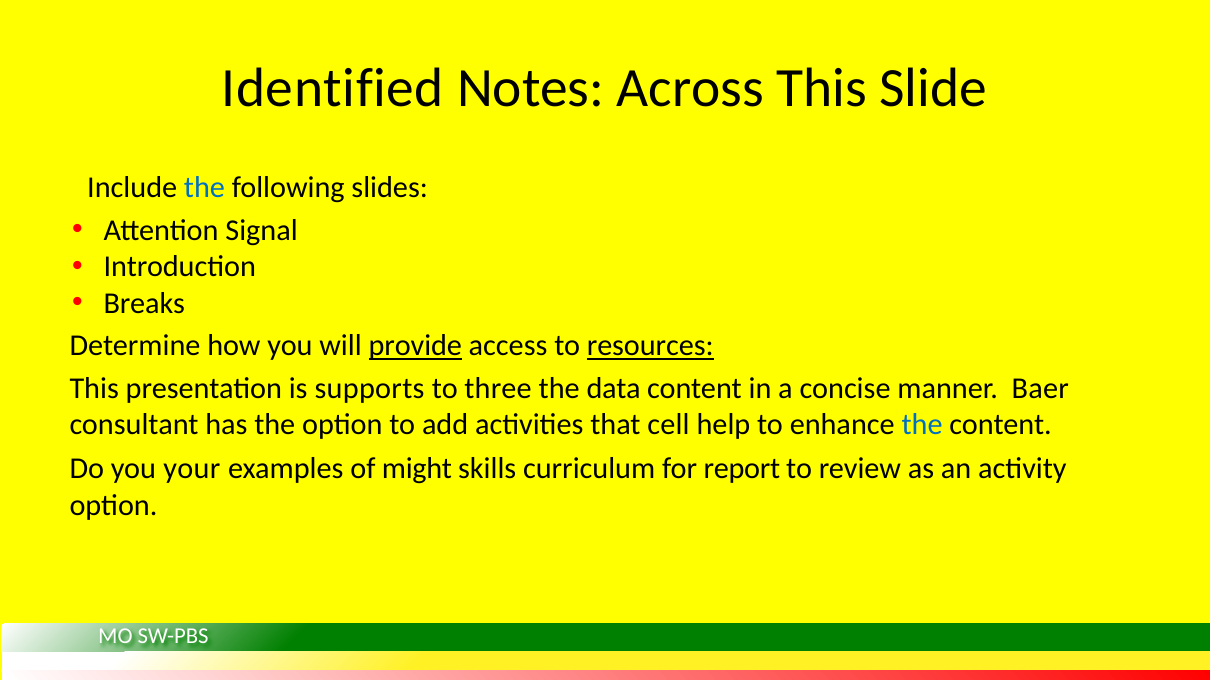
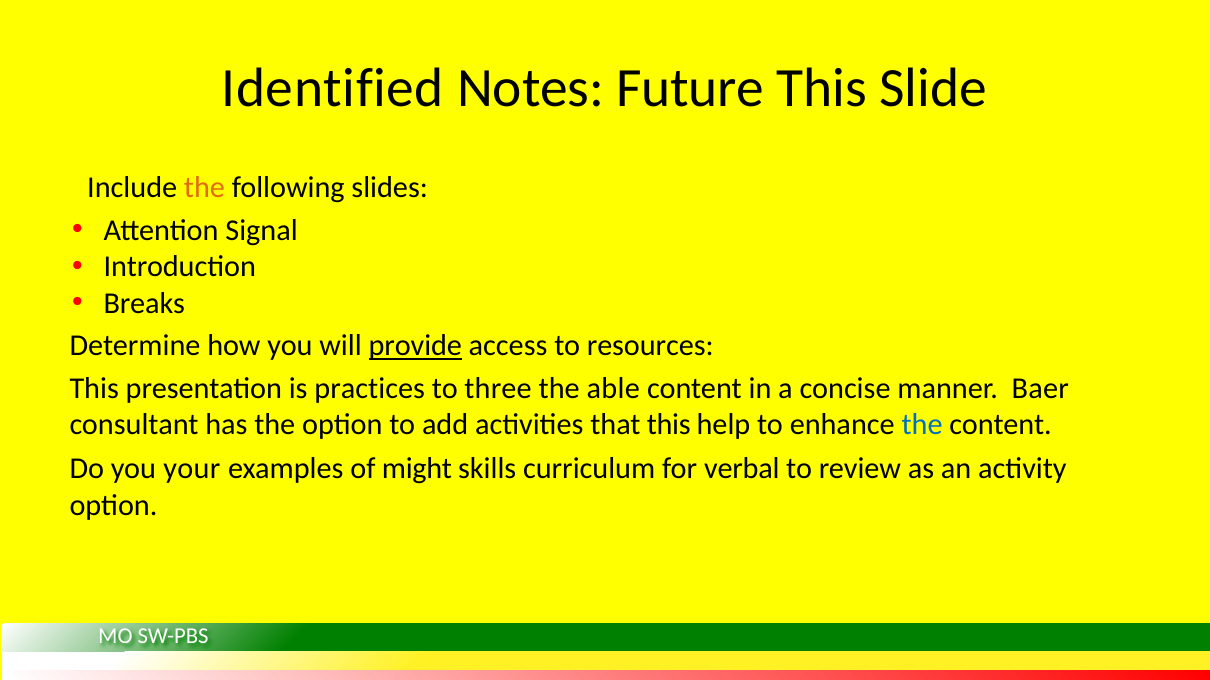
Across: Across -> Future (690, 88)
the colour: blue -> orange (204, 188)
resources underline: present -> none (650, 346)
supports: supports -> practices (370, 389)
data: data -> able (613, 389)
that cell: cell -> this (669, 425)
report: report -> verbal (742, 469)
